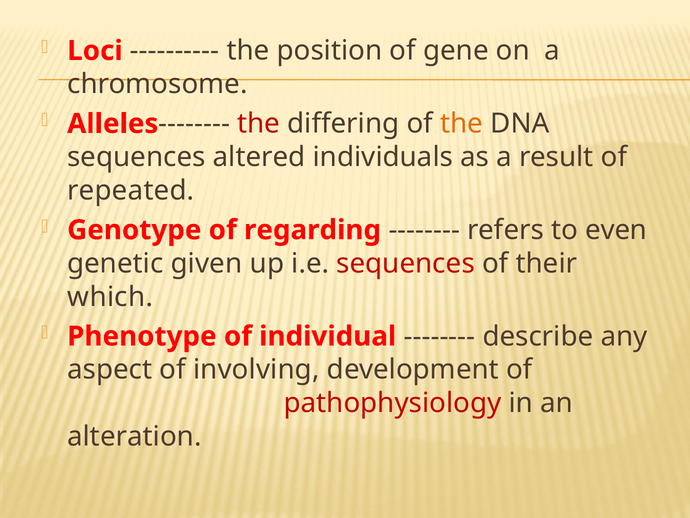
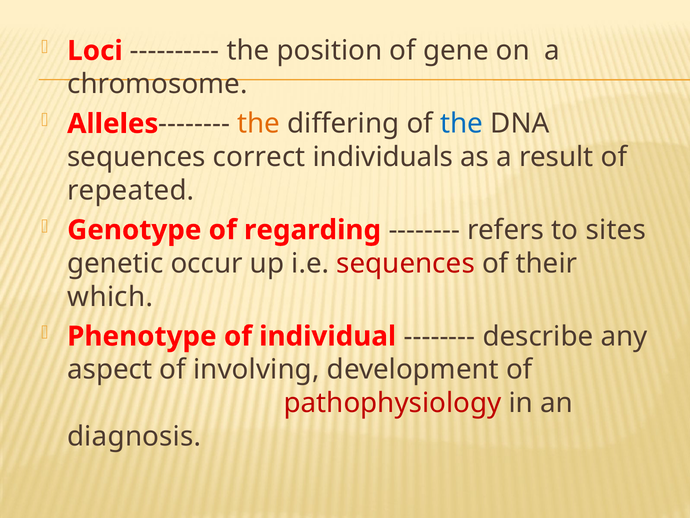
the colour: red -> orange (259, 124)
the colour: orange -> blue (462, 124)
altered: altered -> correct (259, 157)
even: even -> sites (616, 230)
given: given -> occur (207, 263)
alteration: alteration -> diagnosis (134, 436)
